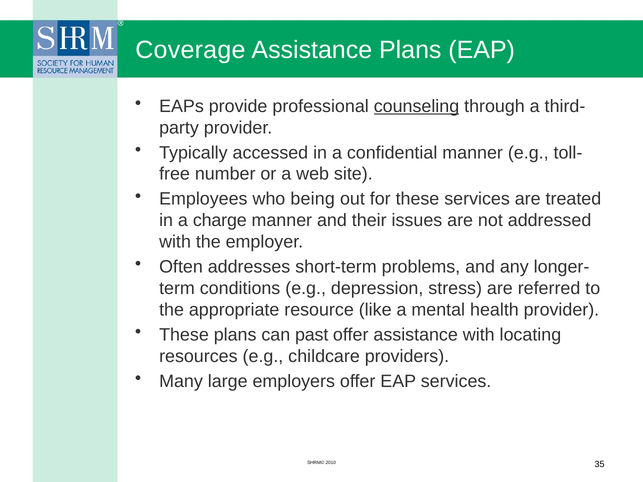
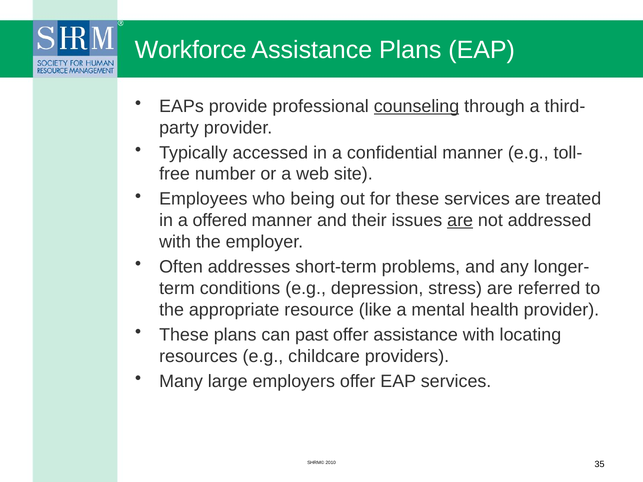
Coverage: Coverage -> Workforce (191, 50)
charge: charge -> offered (220, 221)
are underline: none -> present (460, 221)
